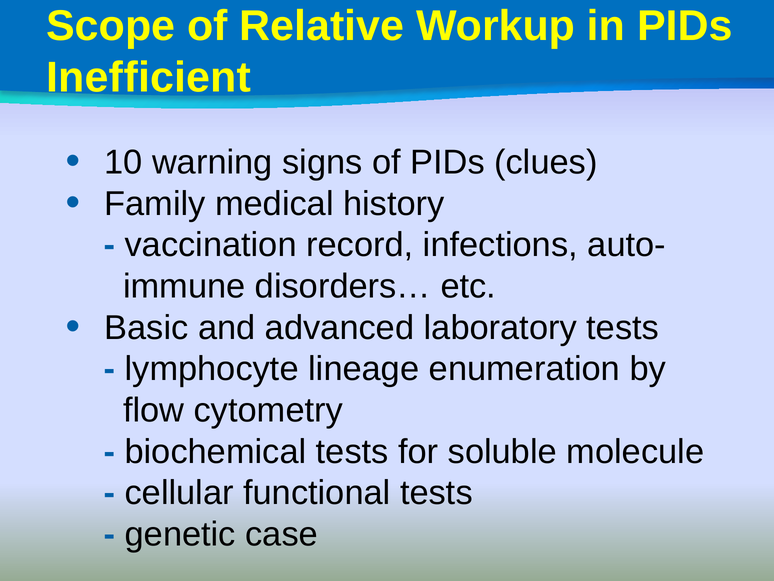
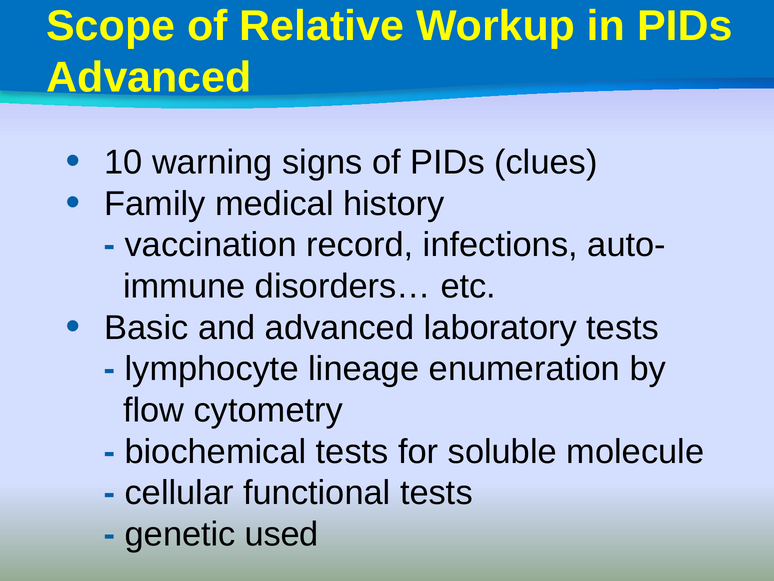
Inefficient: Inefficient -> Advanced (149, 78)
case: case -> used (282, 534)
